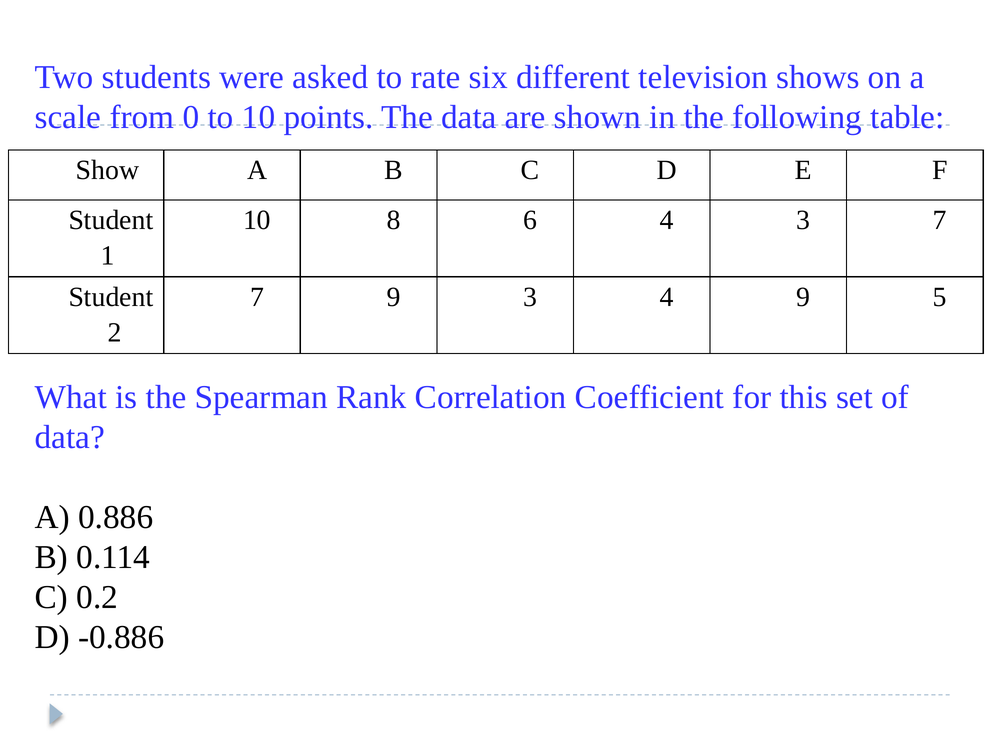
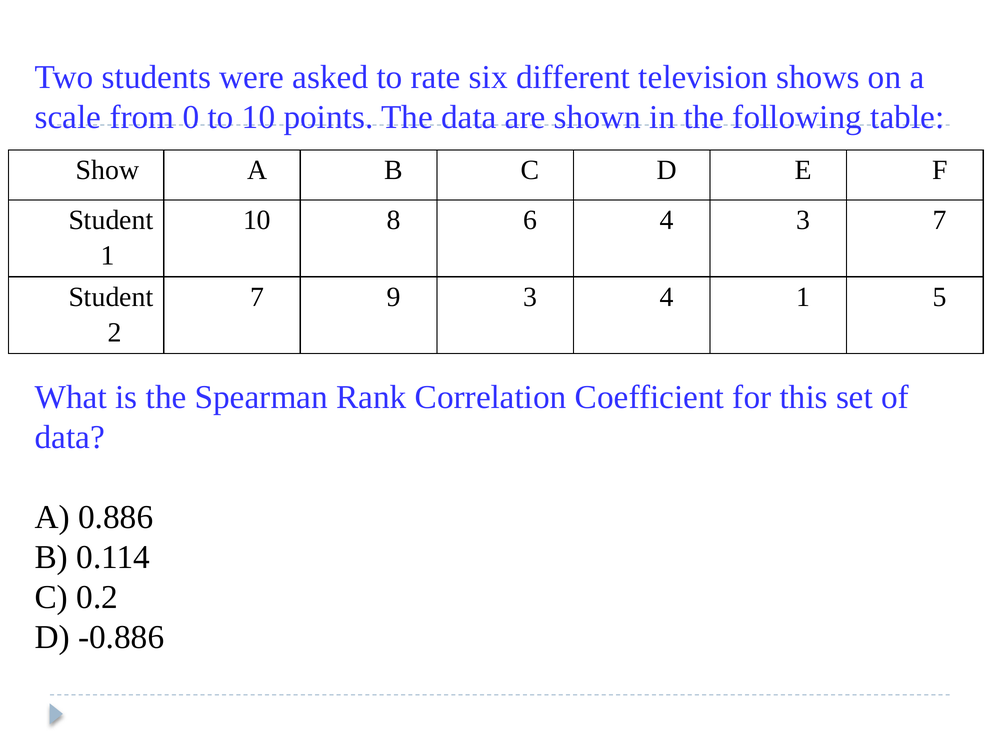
4 9: 9 -> 1 (803, 297)
